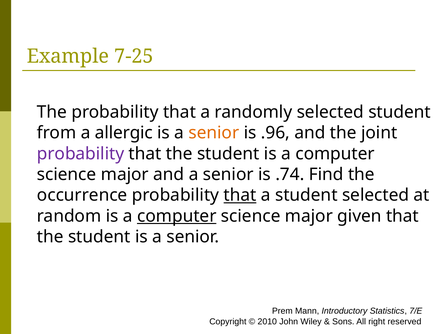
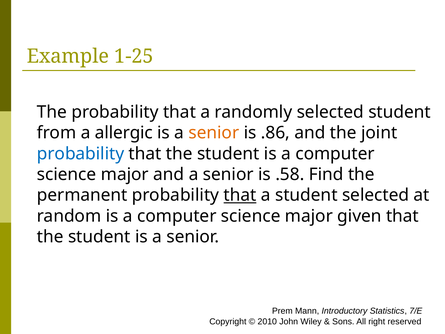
7-25: 7-25 -> 1-25 (134, 56)
.96: .96 -> .86 (275, 133)
probability colour: purple -> blue (81, 154)
.74: .74 -> .58 (290, 174)
occurrence: occurrence -> permanent (82, 195)
computer underline: present -> none (177, 216)
